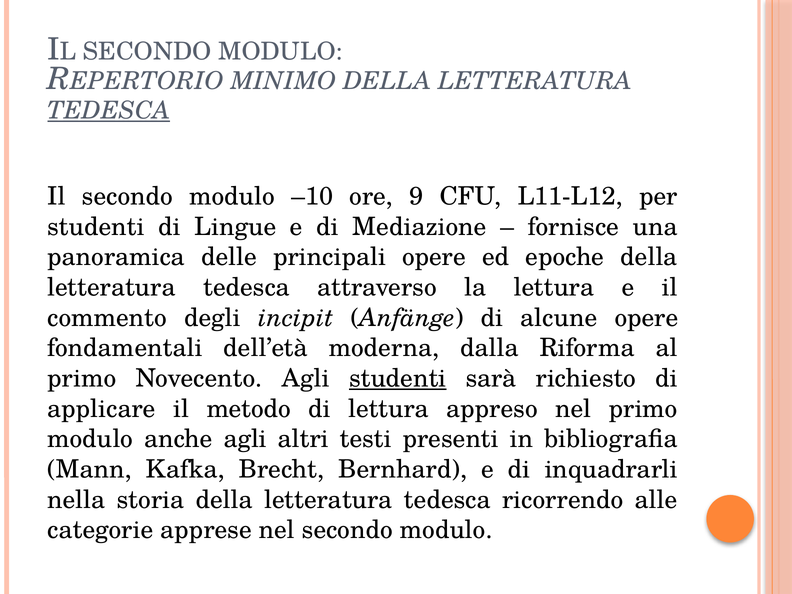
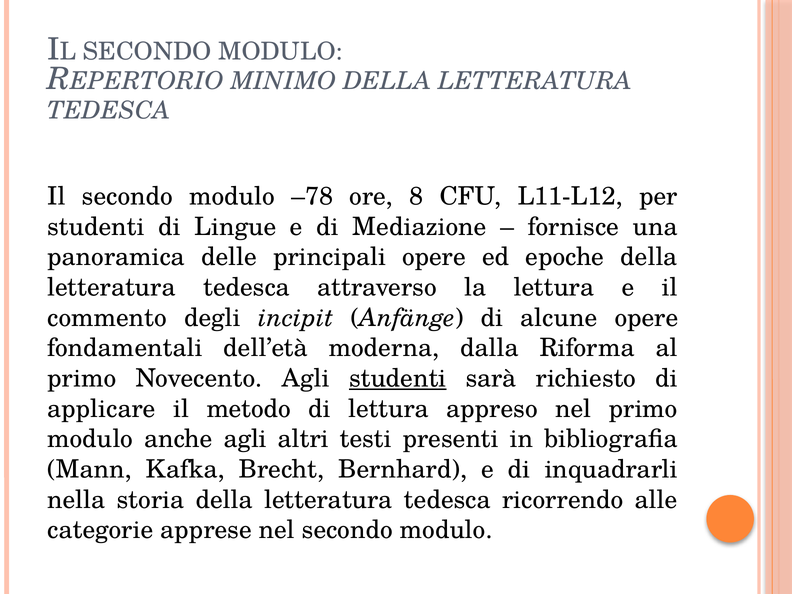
TEDESCA underline: present -> none (109, 111)
–10: –10 -> –78 (312, 196)
9: 9 -> 8 (416, 196)
